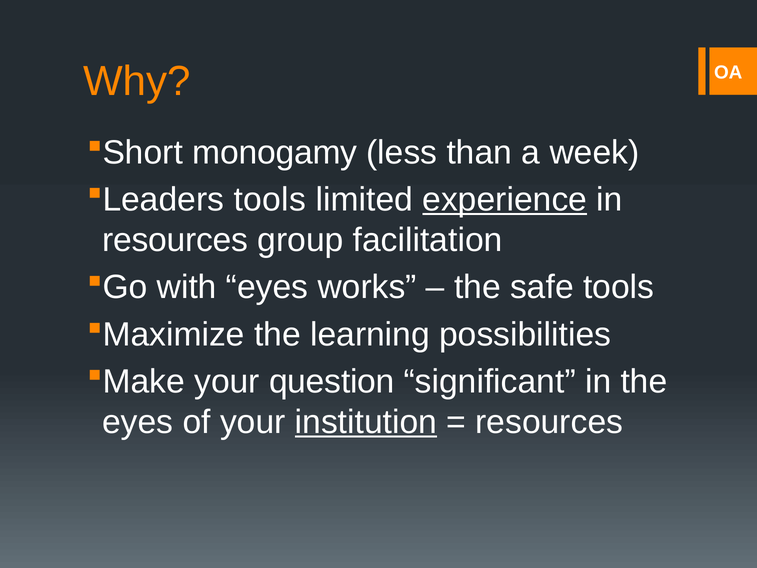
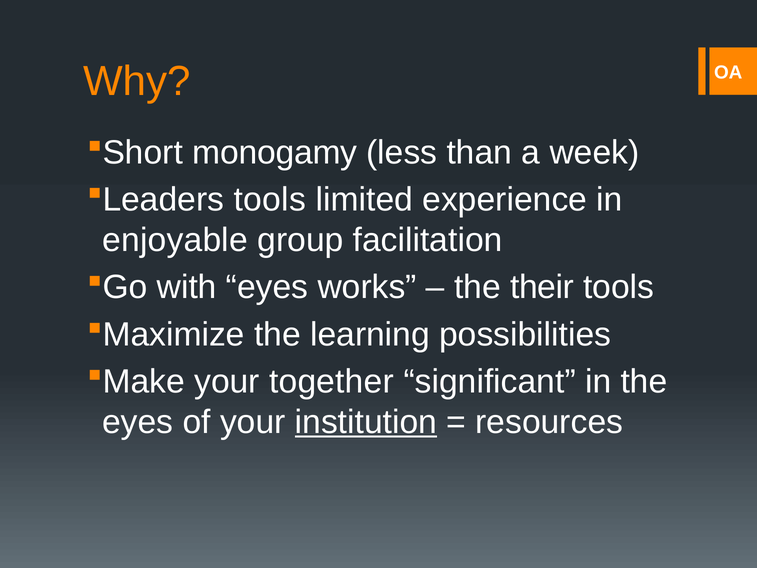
experience underline: present -> none (505, 200)
resources: resources -> enjoyable (175, 240)
safe: safe -> their (542, 287)
question: question -> together (332, 382)
